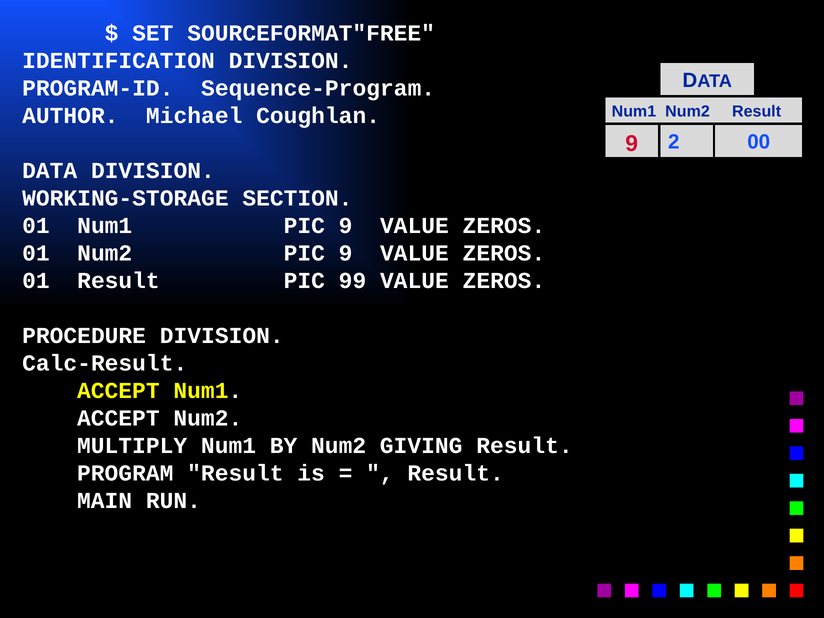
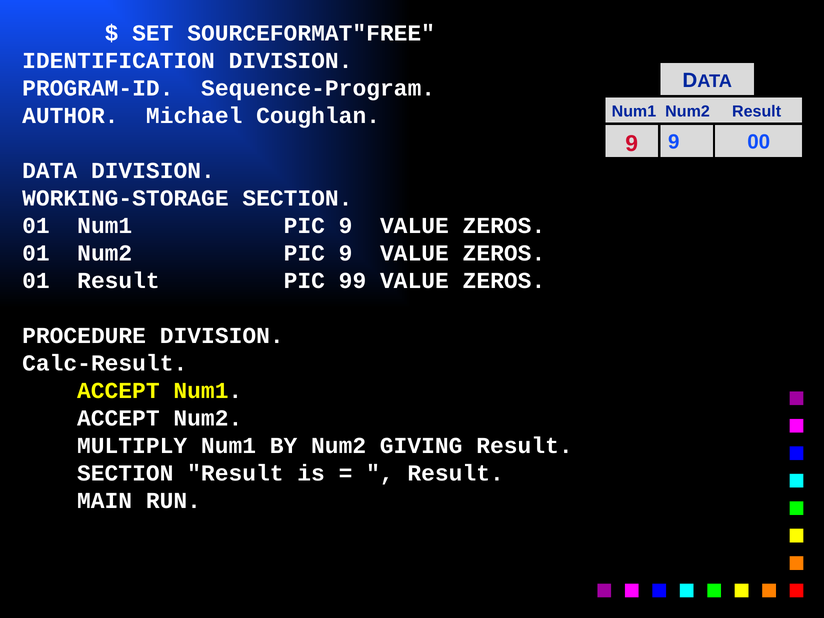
9 2: 2 -> 9 (674, 142)
PROGRAM: PROGRAM -> SECTION (125, 473)
